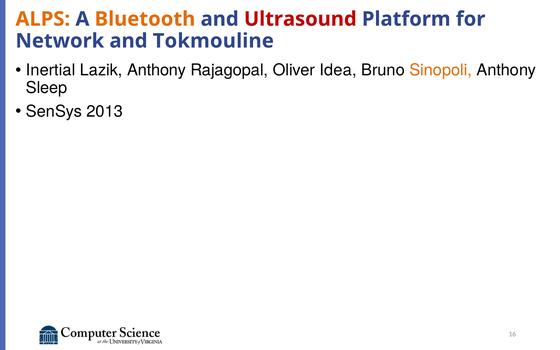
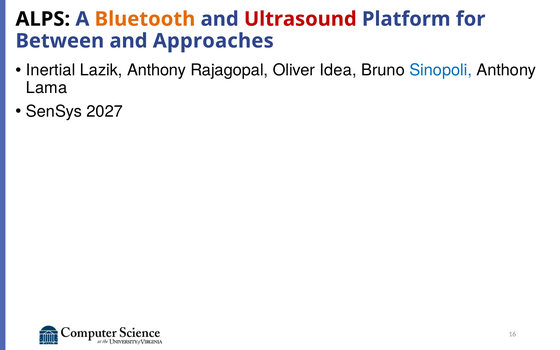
ALPS colour: orange -> black (43, 19)
Network: Network -> Between (60, 41)
Tokmouline: Tokmouline -> Approaches (213, 41)
Sinopoli colour: orange -> blue (441, 70)
Sleep: Sleep -> Lama (47, 88)
2013: 2013 -> 2027 (105, 111)
